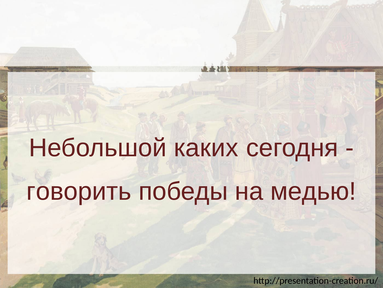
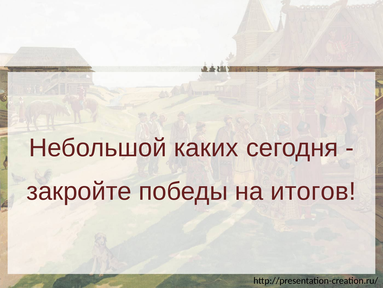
говорить: говорить -> закройте (79, 191)
медью: медью -> итогов (313, 191)
